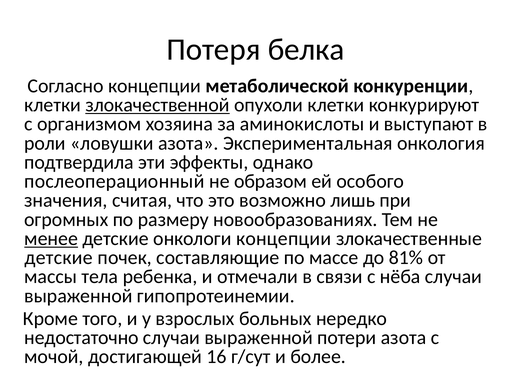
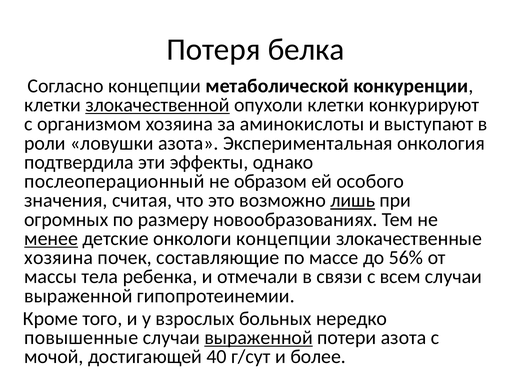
лишь underline: none -> present (353, 201)
детские: детские -> хозяина (59, 258)
81%: 81% -> 56% (406, 258)
нёба: нёба -> всем (400, 277)
недостаточно: недостаточно -> повышенные (81, 338)
выраженной underline: none -> present (259, 338)
16: 16 -> 40 (217, 357)
